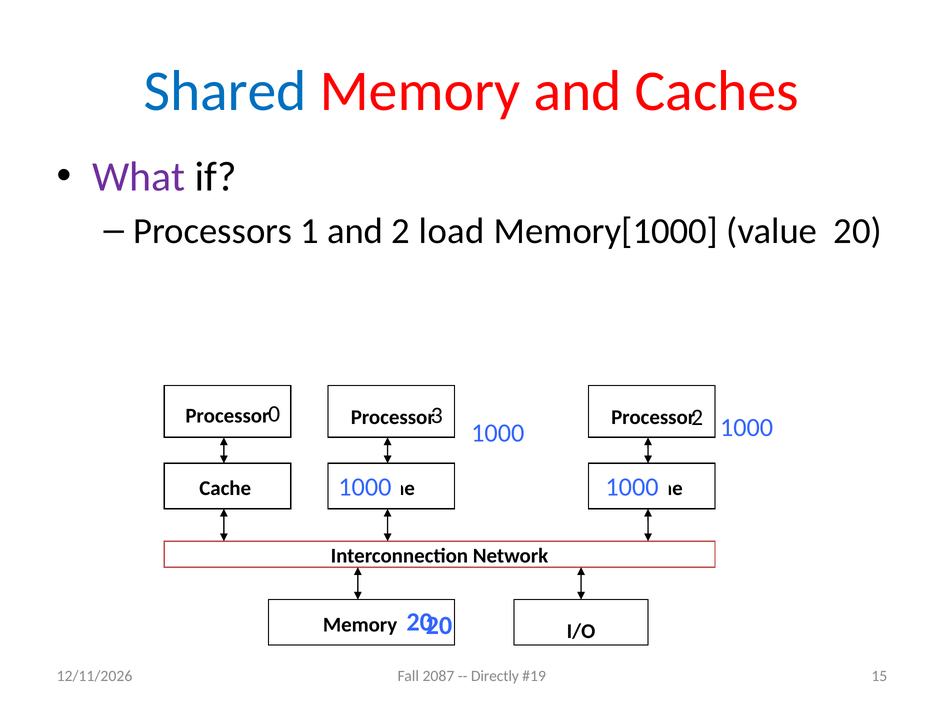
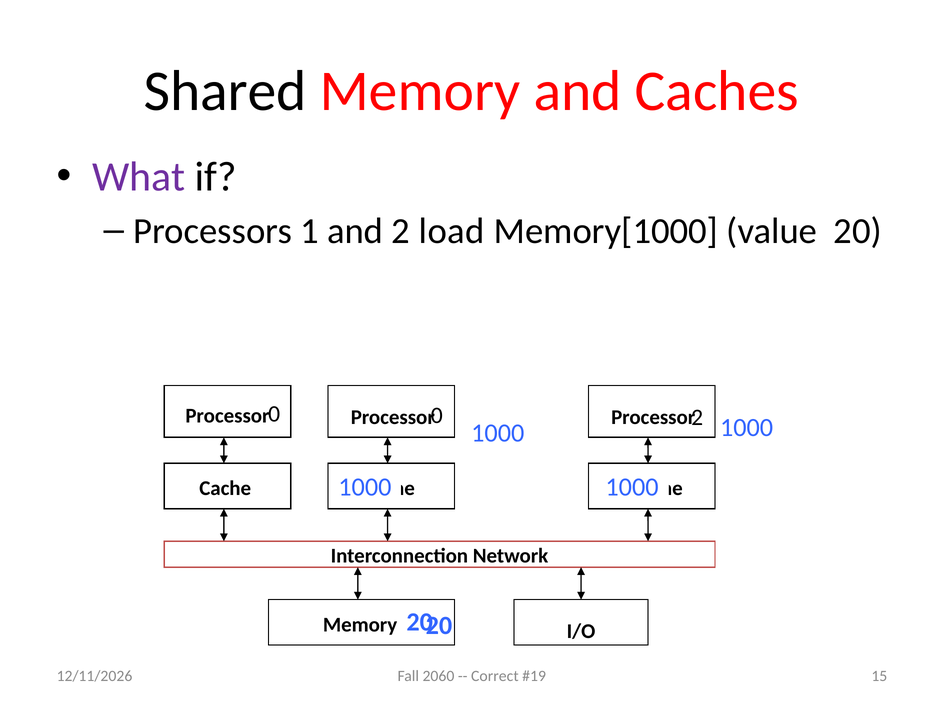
Shared colour: blue -> black (225, 91)
0 3: 3 -> 0 (437, 415)
2087: 2087 -> 2060 (438, 676)
Directly: Directly -> Correct (495, 676)
